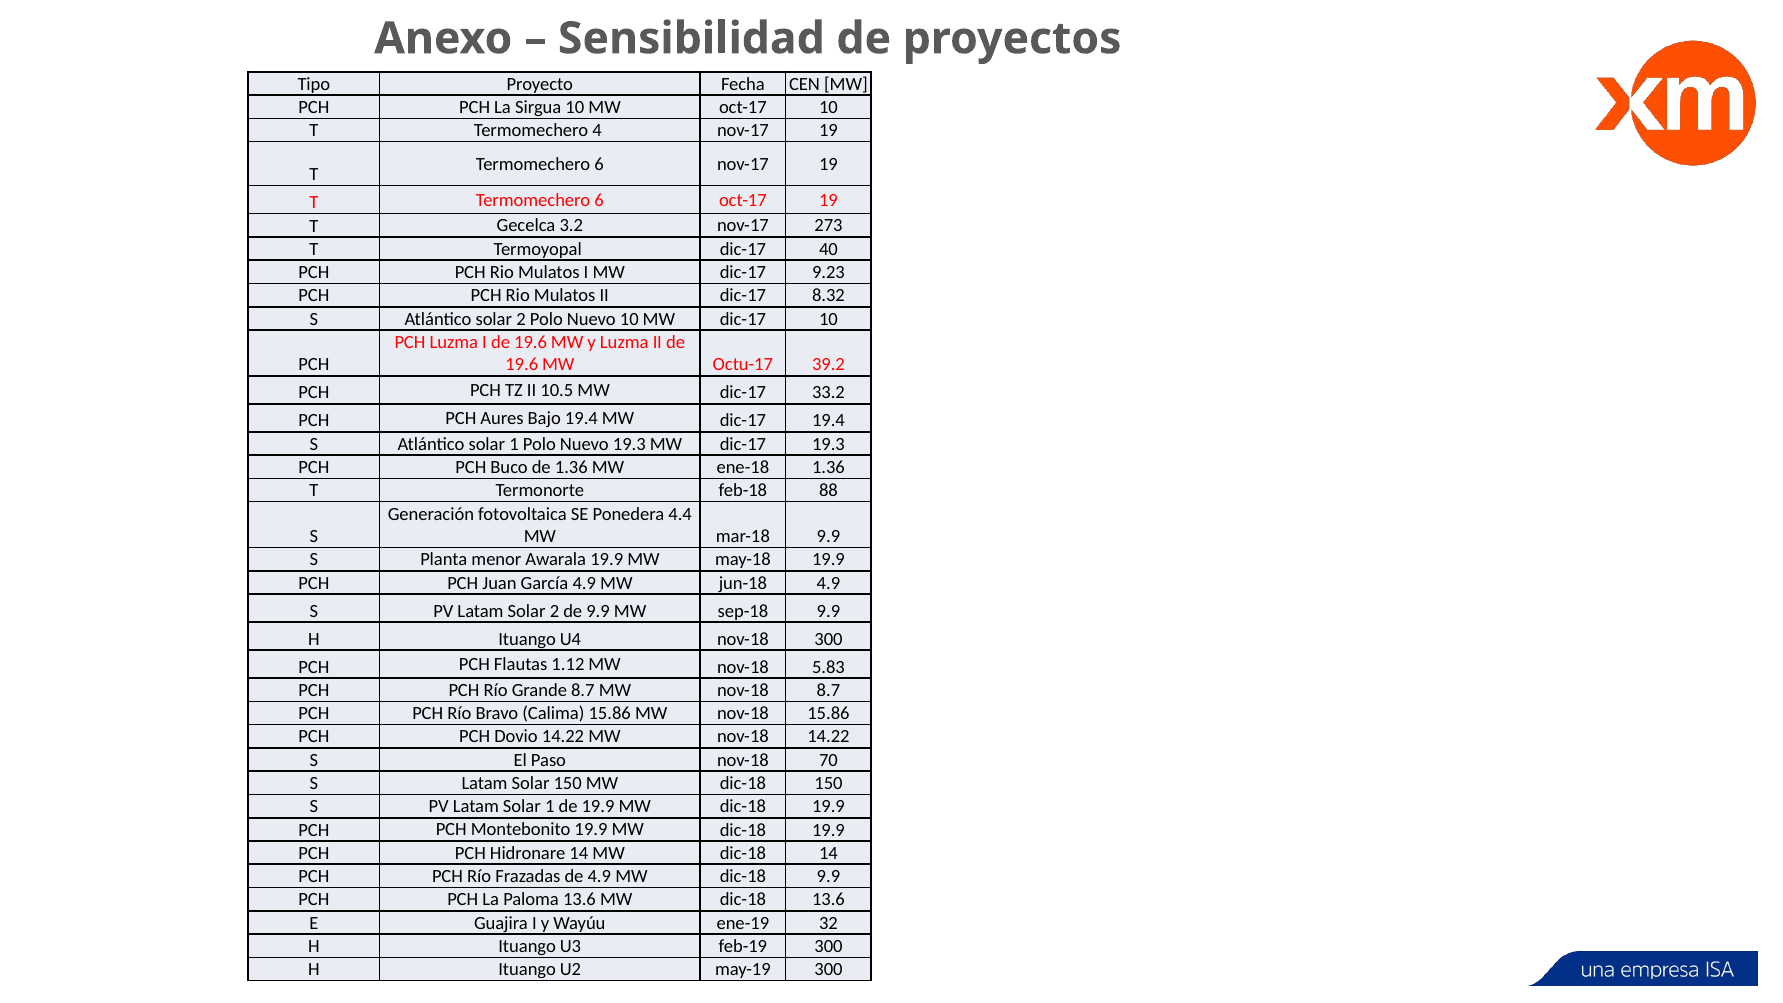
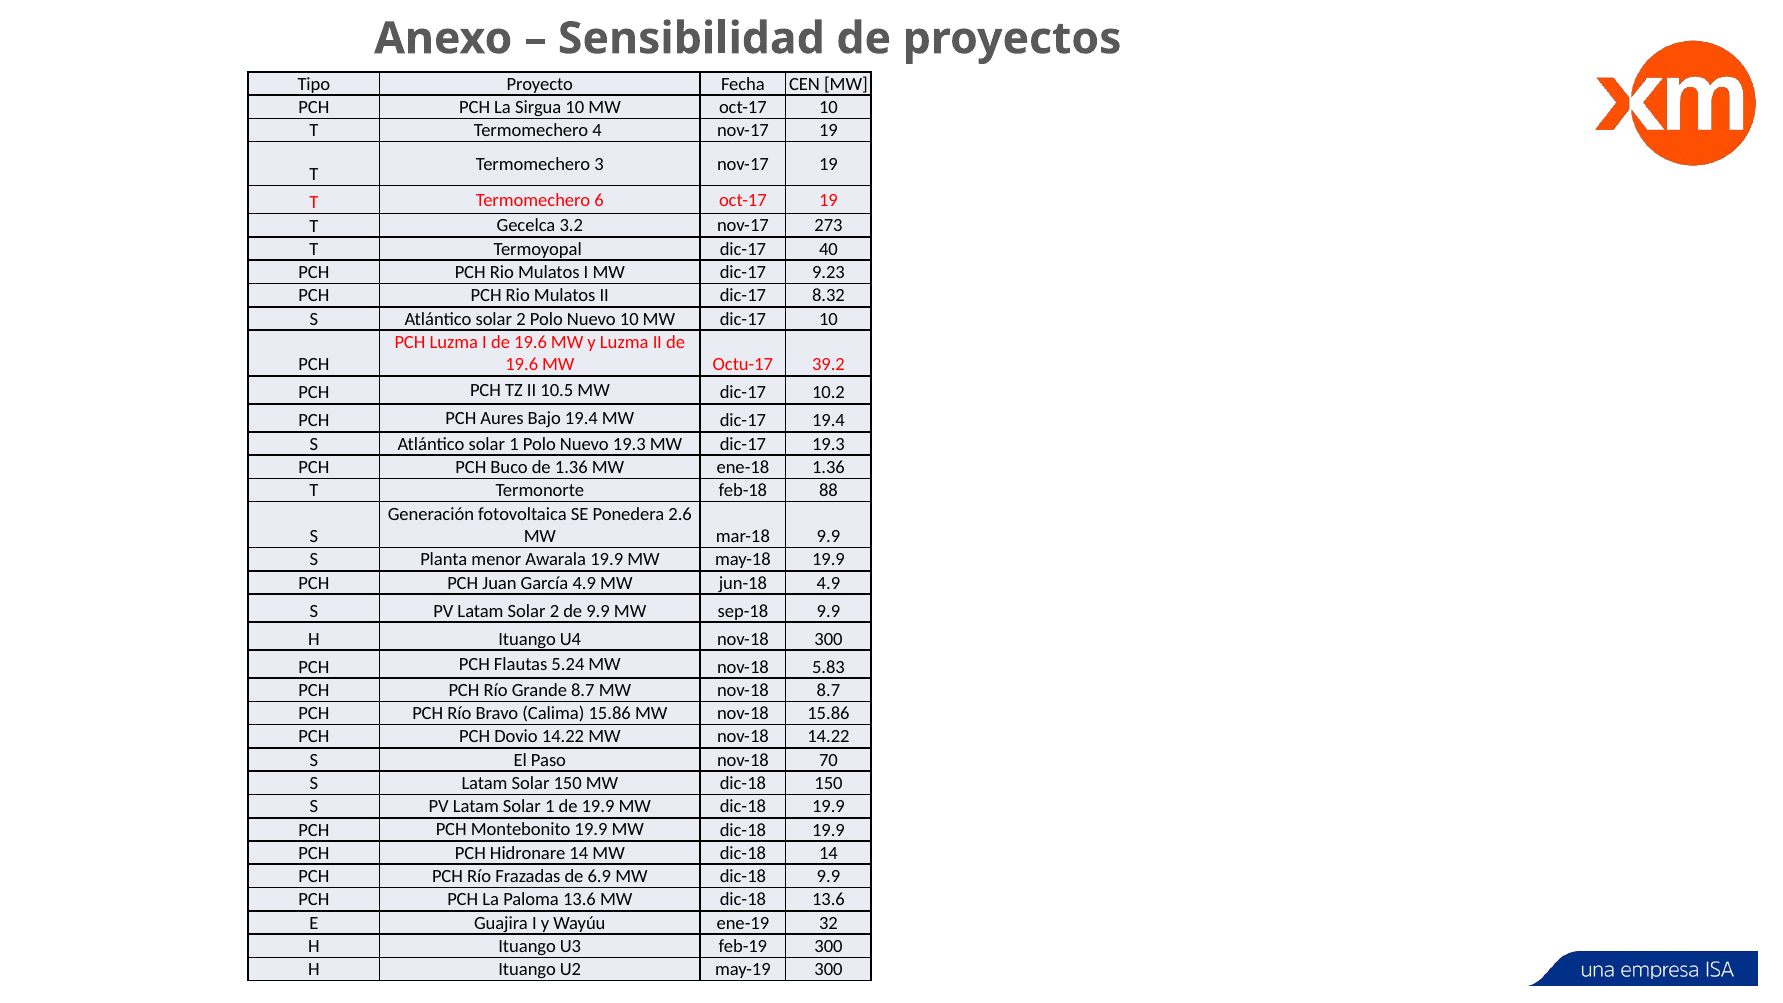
6: 6 -> 3 (599, 164)
33.2: 33.2 -> 10.2 (828, 393)
4.4: 4.4 -> 2.6 (680, 514)
1.12: 1.12 -> 5.24 (568, 665)
de 4.9: 4.9 -> 6.9 (599, 876)
